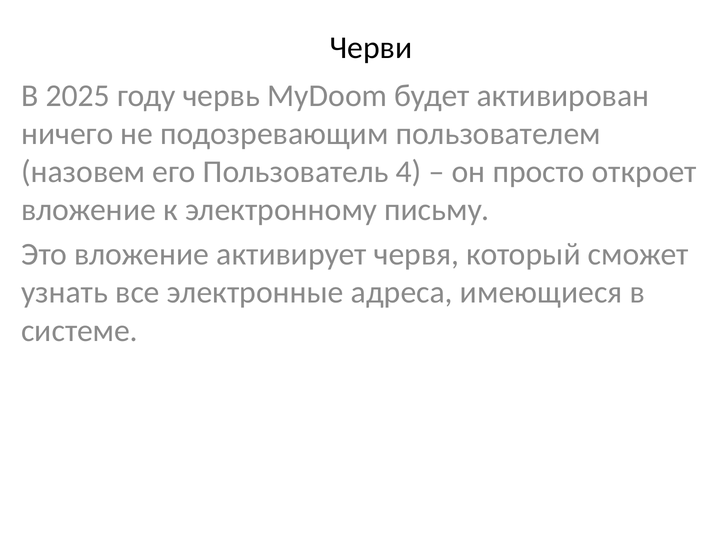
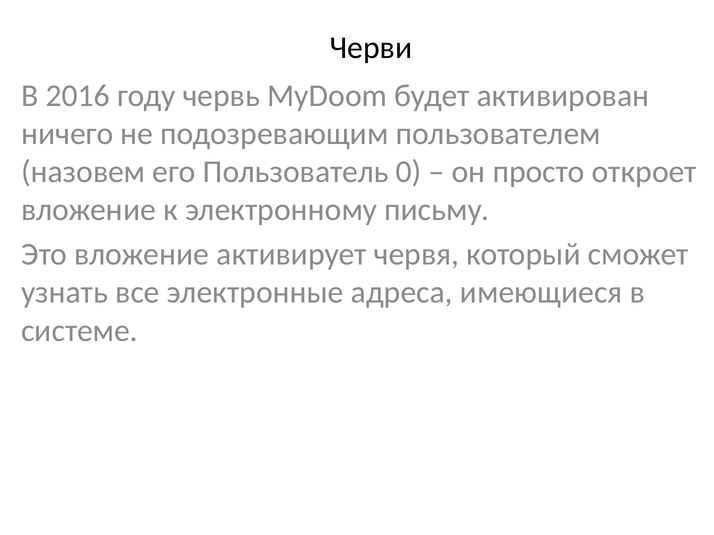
2025: 2025 -> 2016 (78, 96)
4: 4 -> 0 (409, 172)
